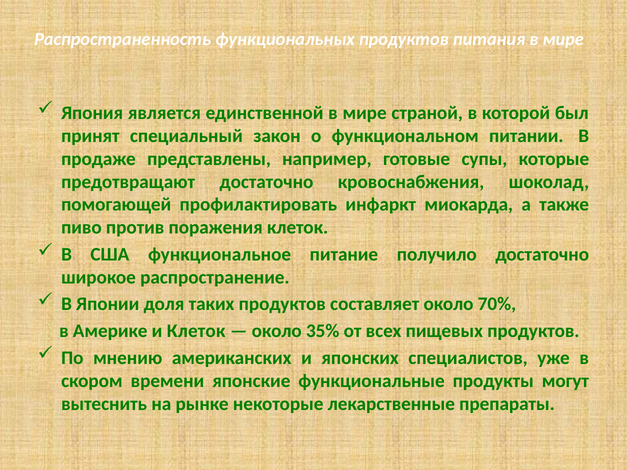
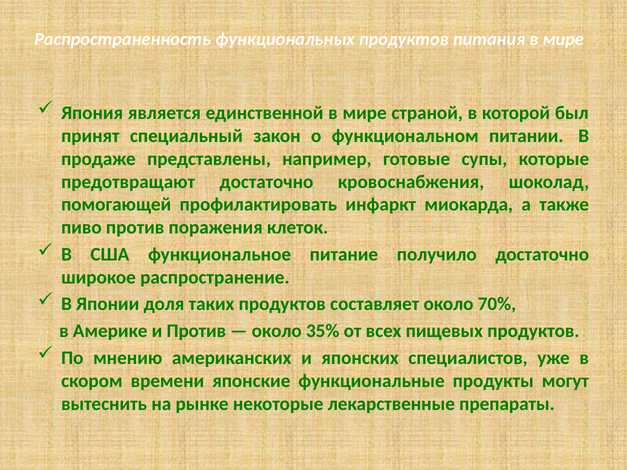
и Клеток: Клеток -> Против (196, 331)
